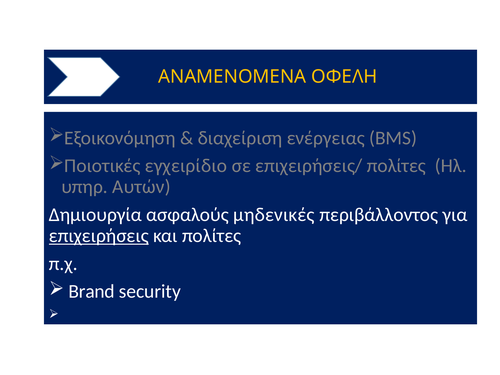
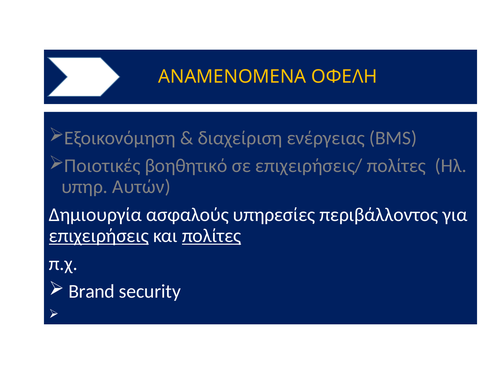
εγχειρίδιο: εγχειρίδιο -> βοηθητικό (186, 166)
μηδενικές: μηδενικές -> υπηρεσίες (274, 215)
πολίτες underline: none -> present (212, 236)
